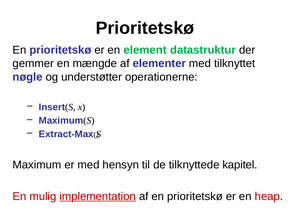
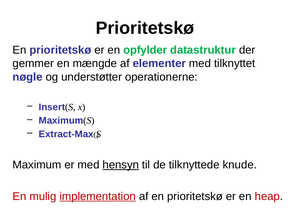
element: element -> opfylder (145, 50)
hensyn underline: none -> present (121, 165)
kapitel: kapitel -> knude (240, 165)
